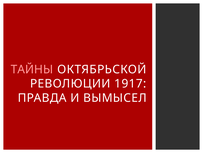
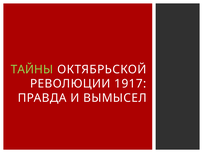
ТАЙНЫ colour: pink -> light green (32, 69)
